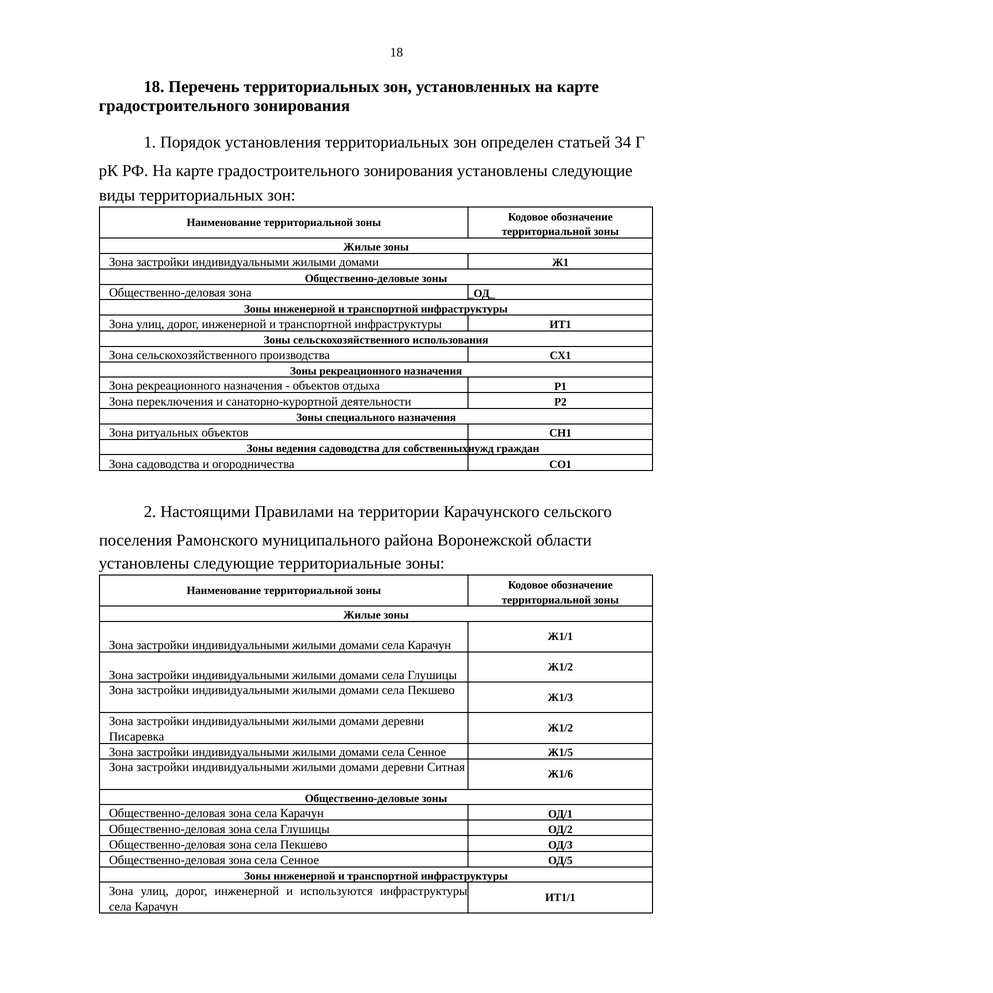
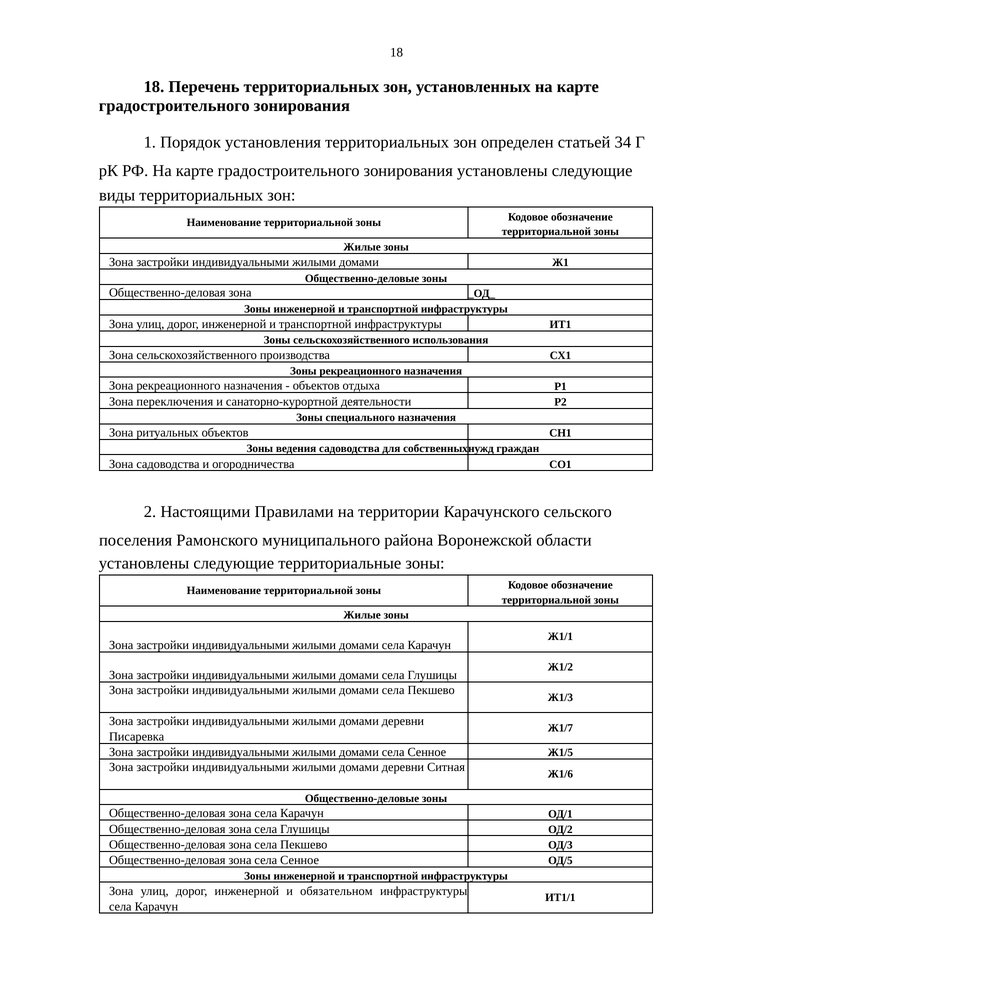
Ж1/2: Ж1/2 -> Ж1/7 (560, 728)
используются: используются -> обязательном (336, 891)
